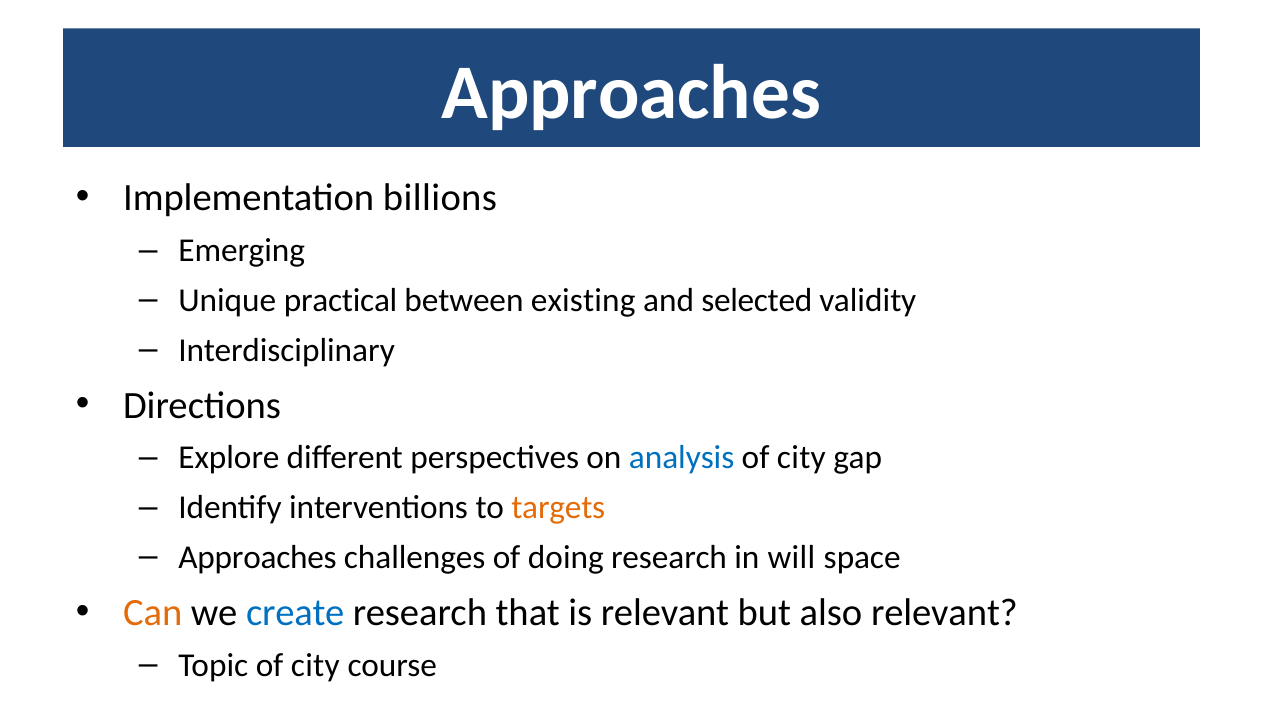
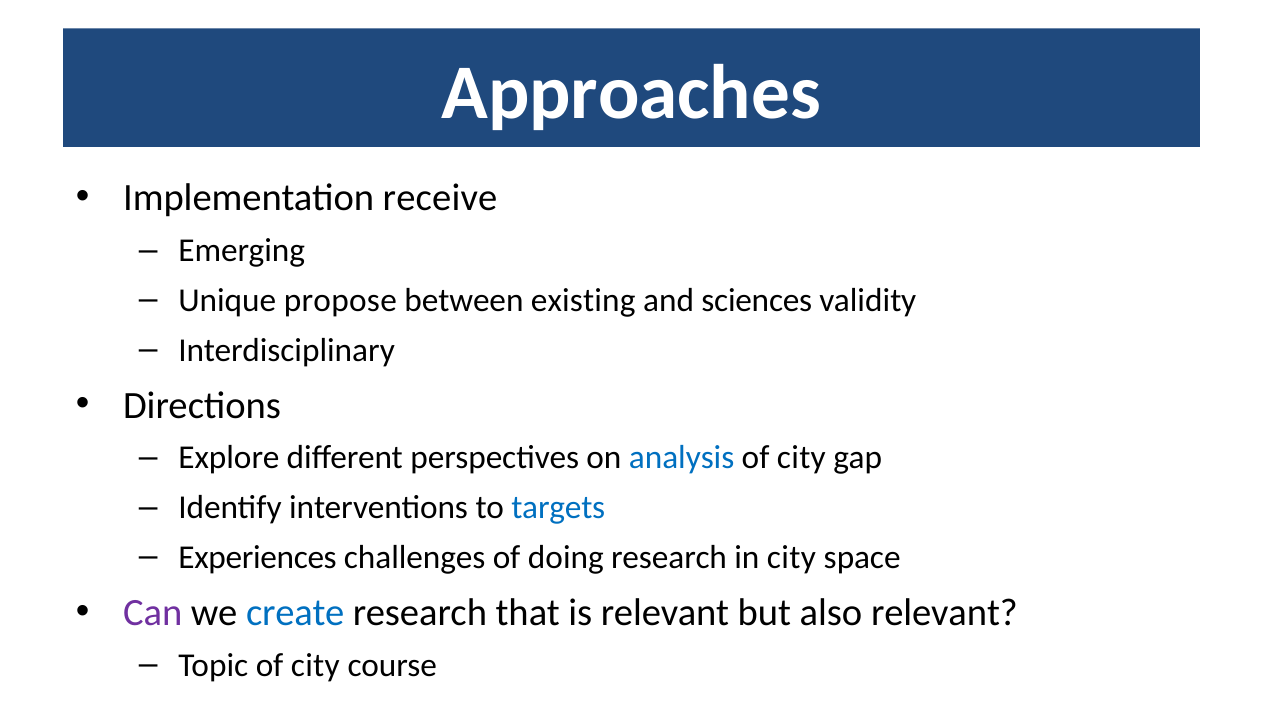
billions: billions -> receive (440, 198)
practical: practical -> propose (340, 300)
selected: selected -> sciences (757, 300)
targets colour: orange -> blue (558, 507)
Approaches: Approaches -> Experiences (258, 557)
in will: will -> city (791, 557)
Can colour: orange -> purple (153, 612)
